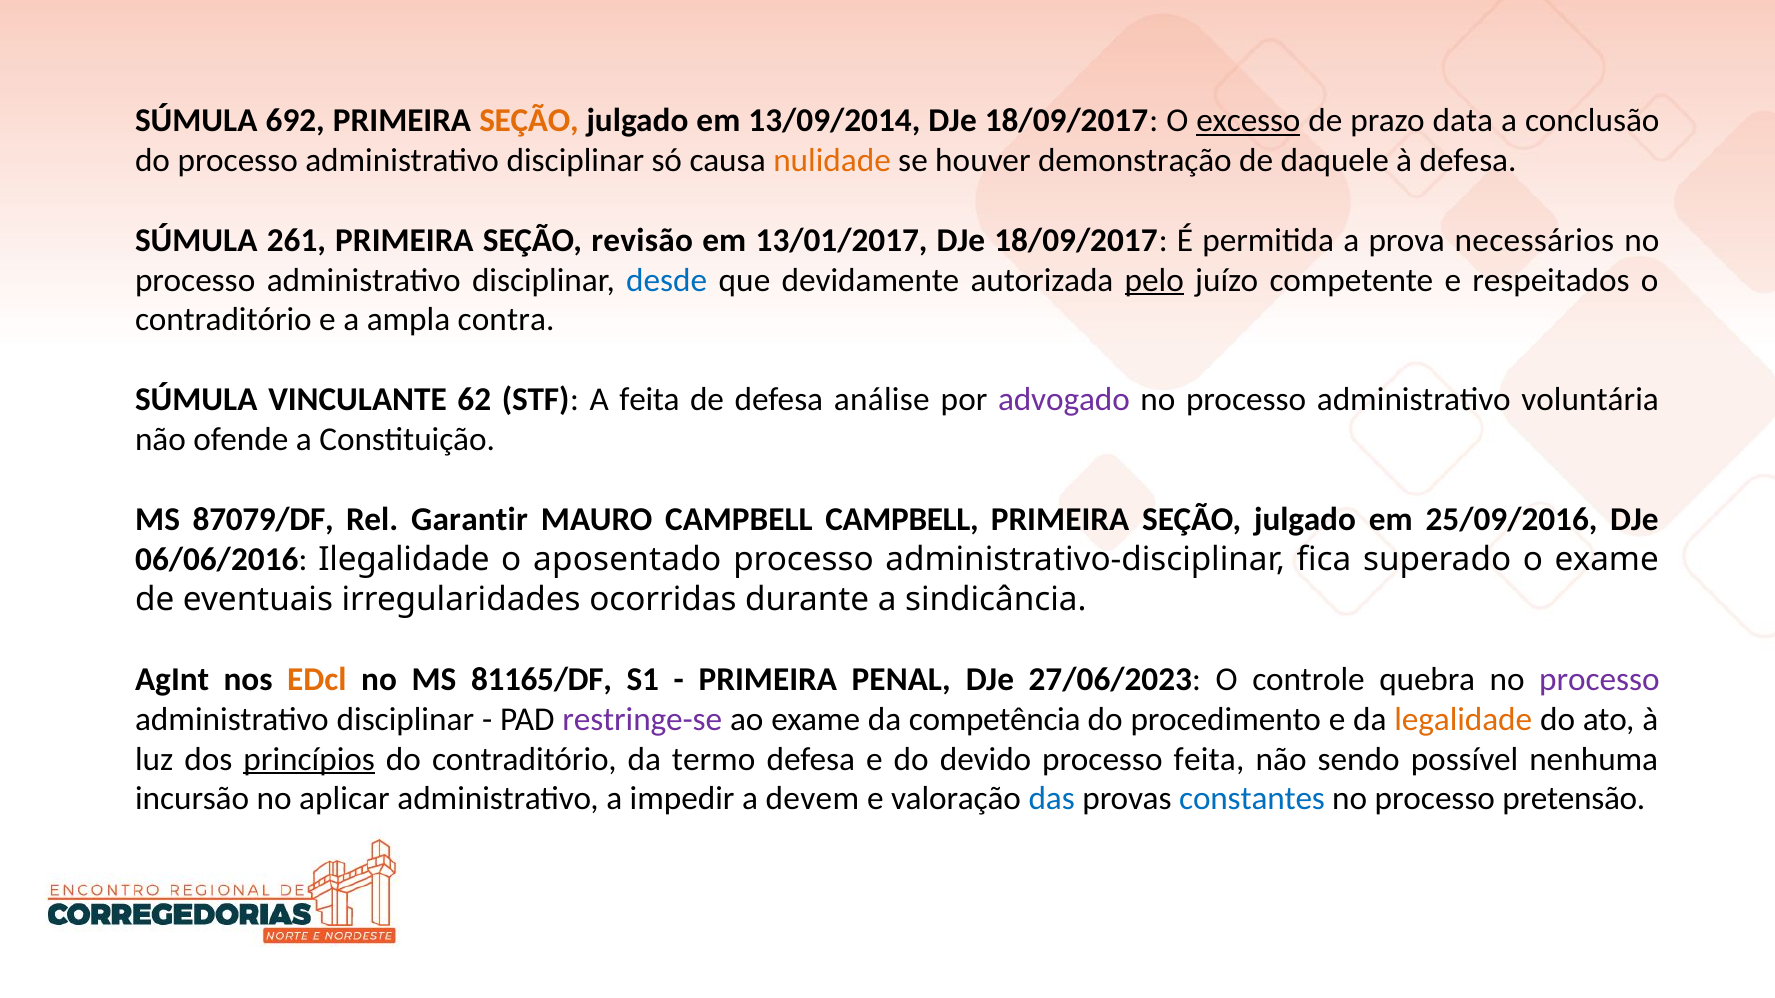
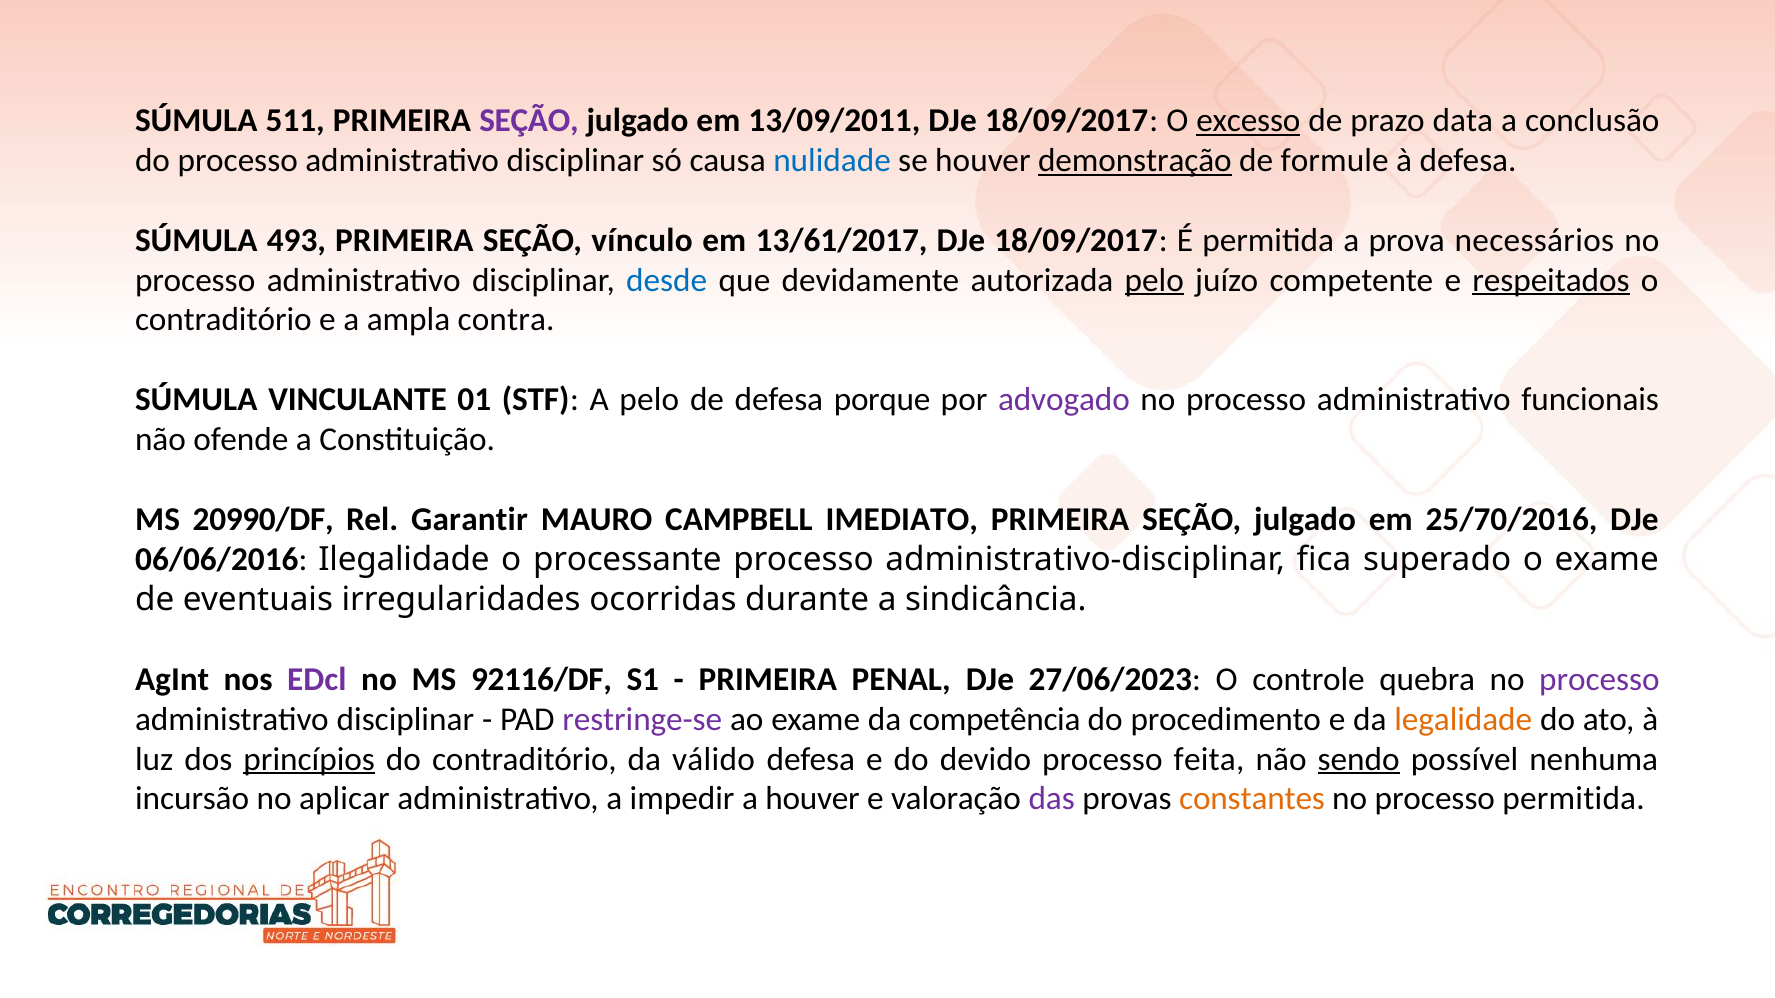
692: 692 -> 511 (295, 120)
SEÇÃO colour: orange -> purple (529, 120)
13/09/2014: 13/09/2014 -> 13/09/2011 (834, 120)
nulidade colour: orange -> blue (832, 160)
demonstração underline: none -> present (1135, 160)
daquele: daquele -> formule (1335, 160)
261: 261 -> 493 (296, 240)
revisão: revisão -> vínculo (642, 240)
13/01/2017: 13/01/2017 -> 13/61/2017 (842, 240)
respeitados underline: none -> present (1551, 280)
62: 62 -> 01 (474, 400)
A feita: feita -> pelo (649, 400)
análise: análise -> porque (882, 400)
voluntária: voluntária -> funcionais (1590, 400)
87079/DF: 87079/DF -> 20990/DF (263, 520)
CAMPBELL CAMPBELL: CAMPBELL -> IMEDIATO (902, 520)
25/09/2016: 25/09/2016 -> 25/70/2016 (1512, 520)
aposentado: aposentado -> processante (627, 560)
EDcl colour: orange -> purple (317, 680)
81165/DF: 81165/DF -> 92116/DF (542, 680)
termo: termo -> válido (713, 759)
sendo underline: none -> present (1359, 759)
a devem: devem -> houver (813, 799)
das colour: blue -> purple (1052, 799)
constantes colour: blue -> orange (1252, 799)
processo pretensão: pretensão -> permitida (1574, 799)
